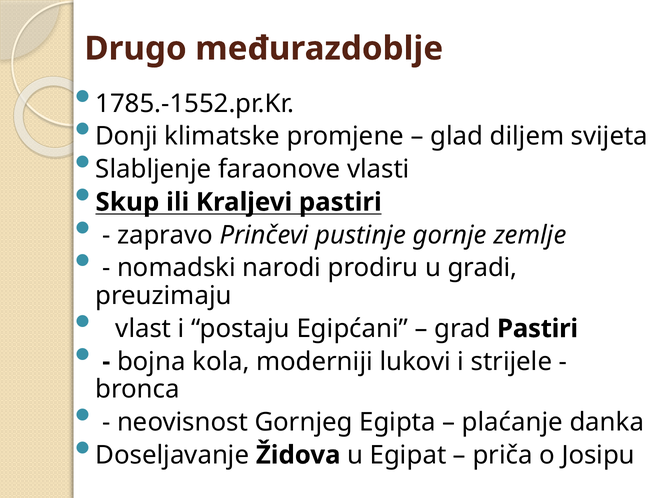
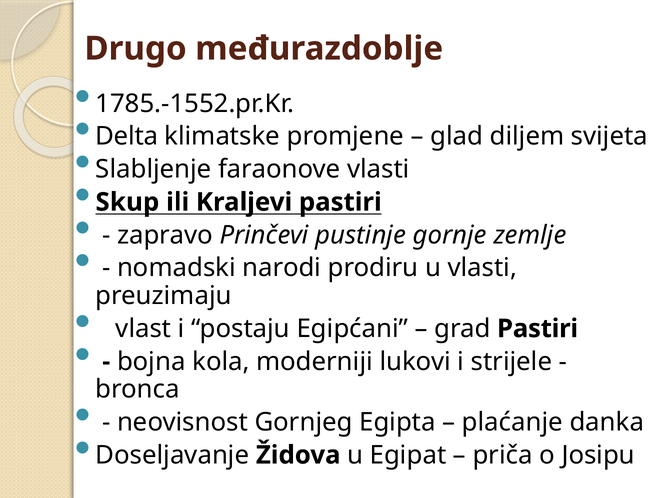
Donji: Donji -> Delta (127, 136)
u gradi: gradi -> vlasti (482, 268)
